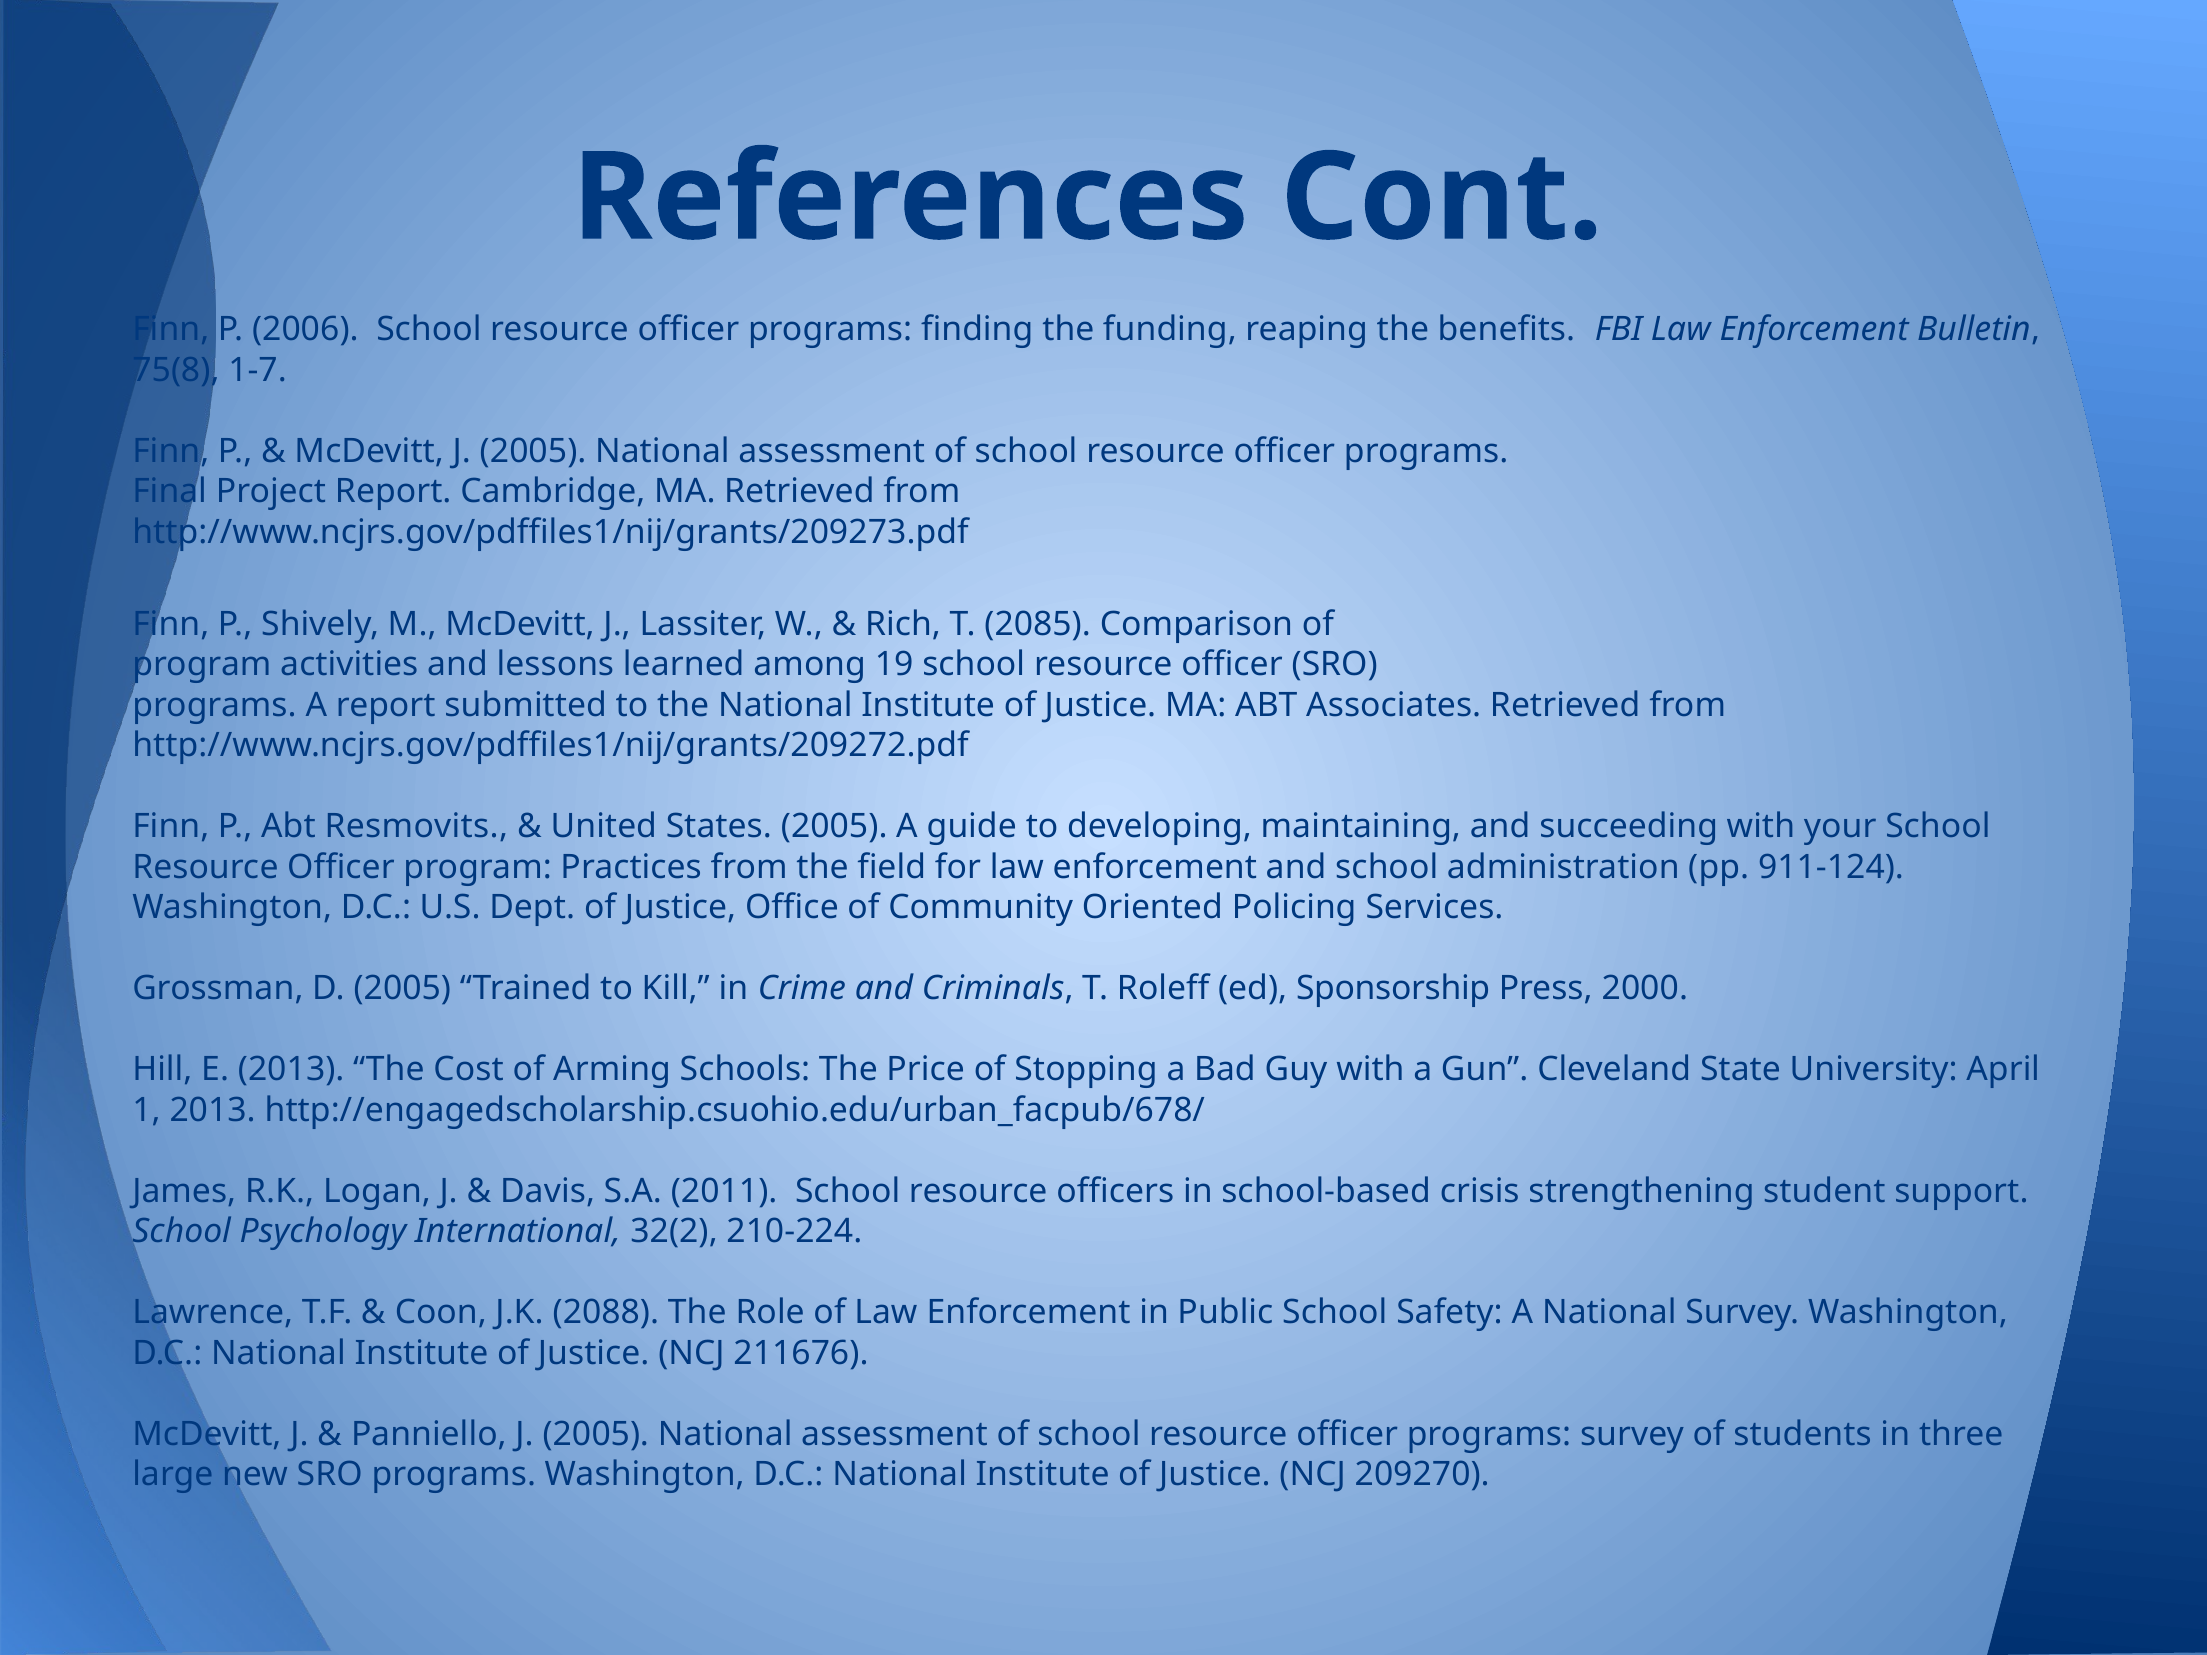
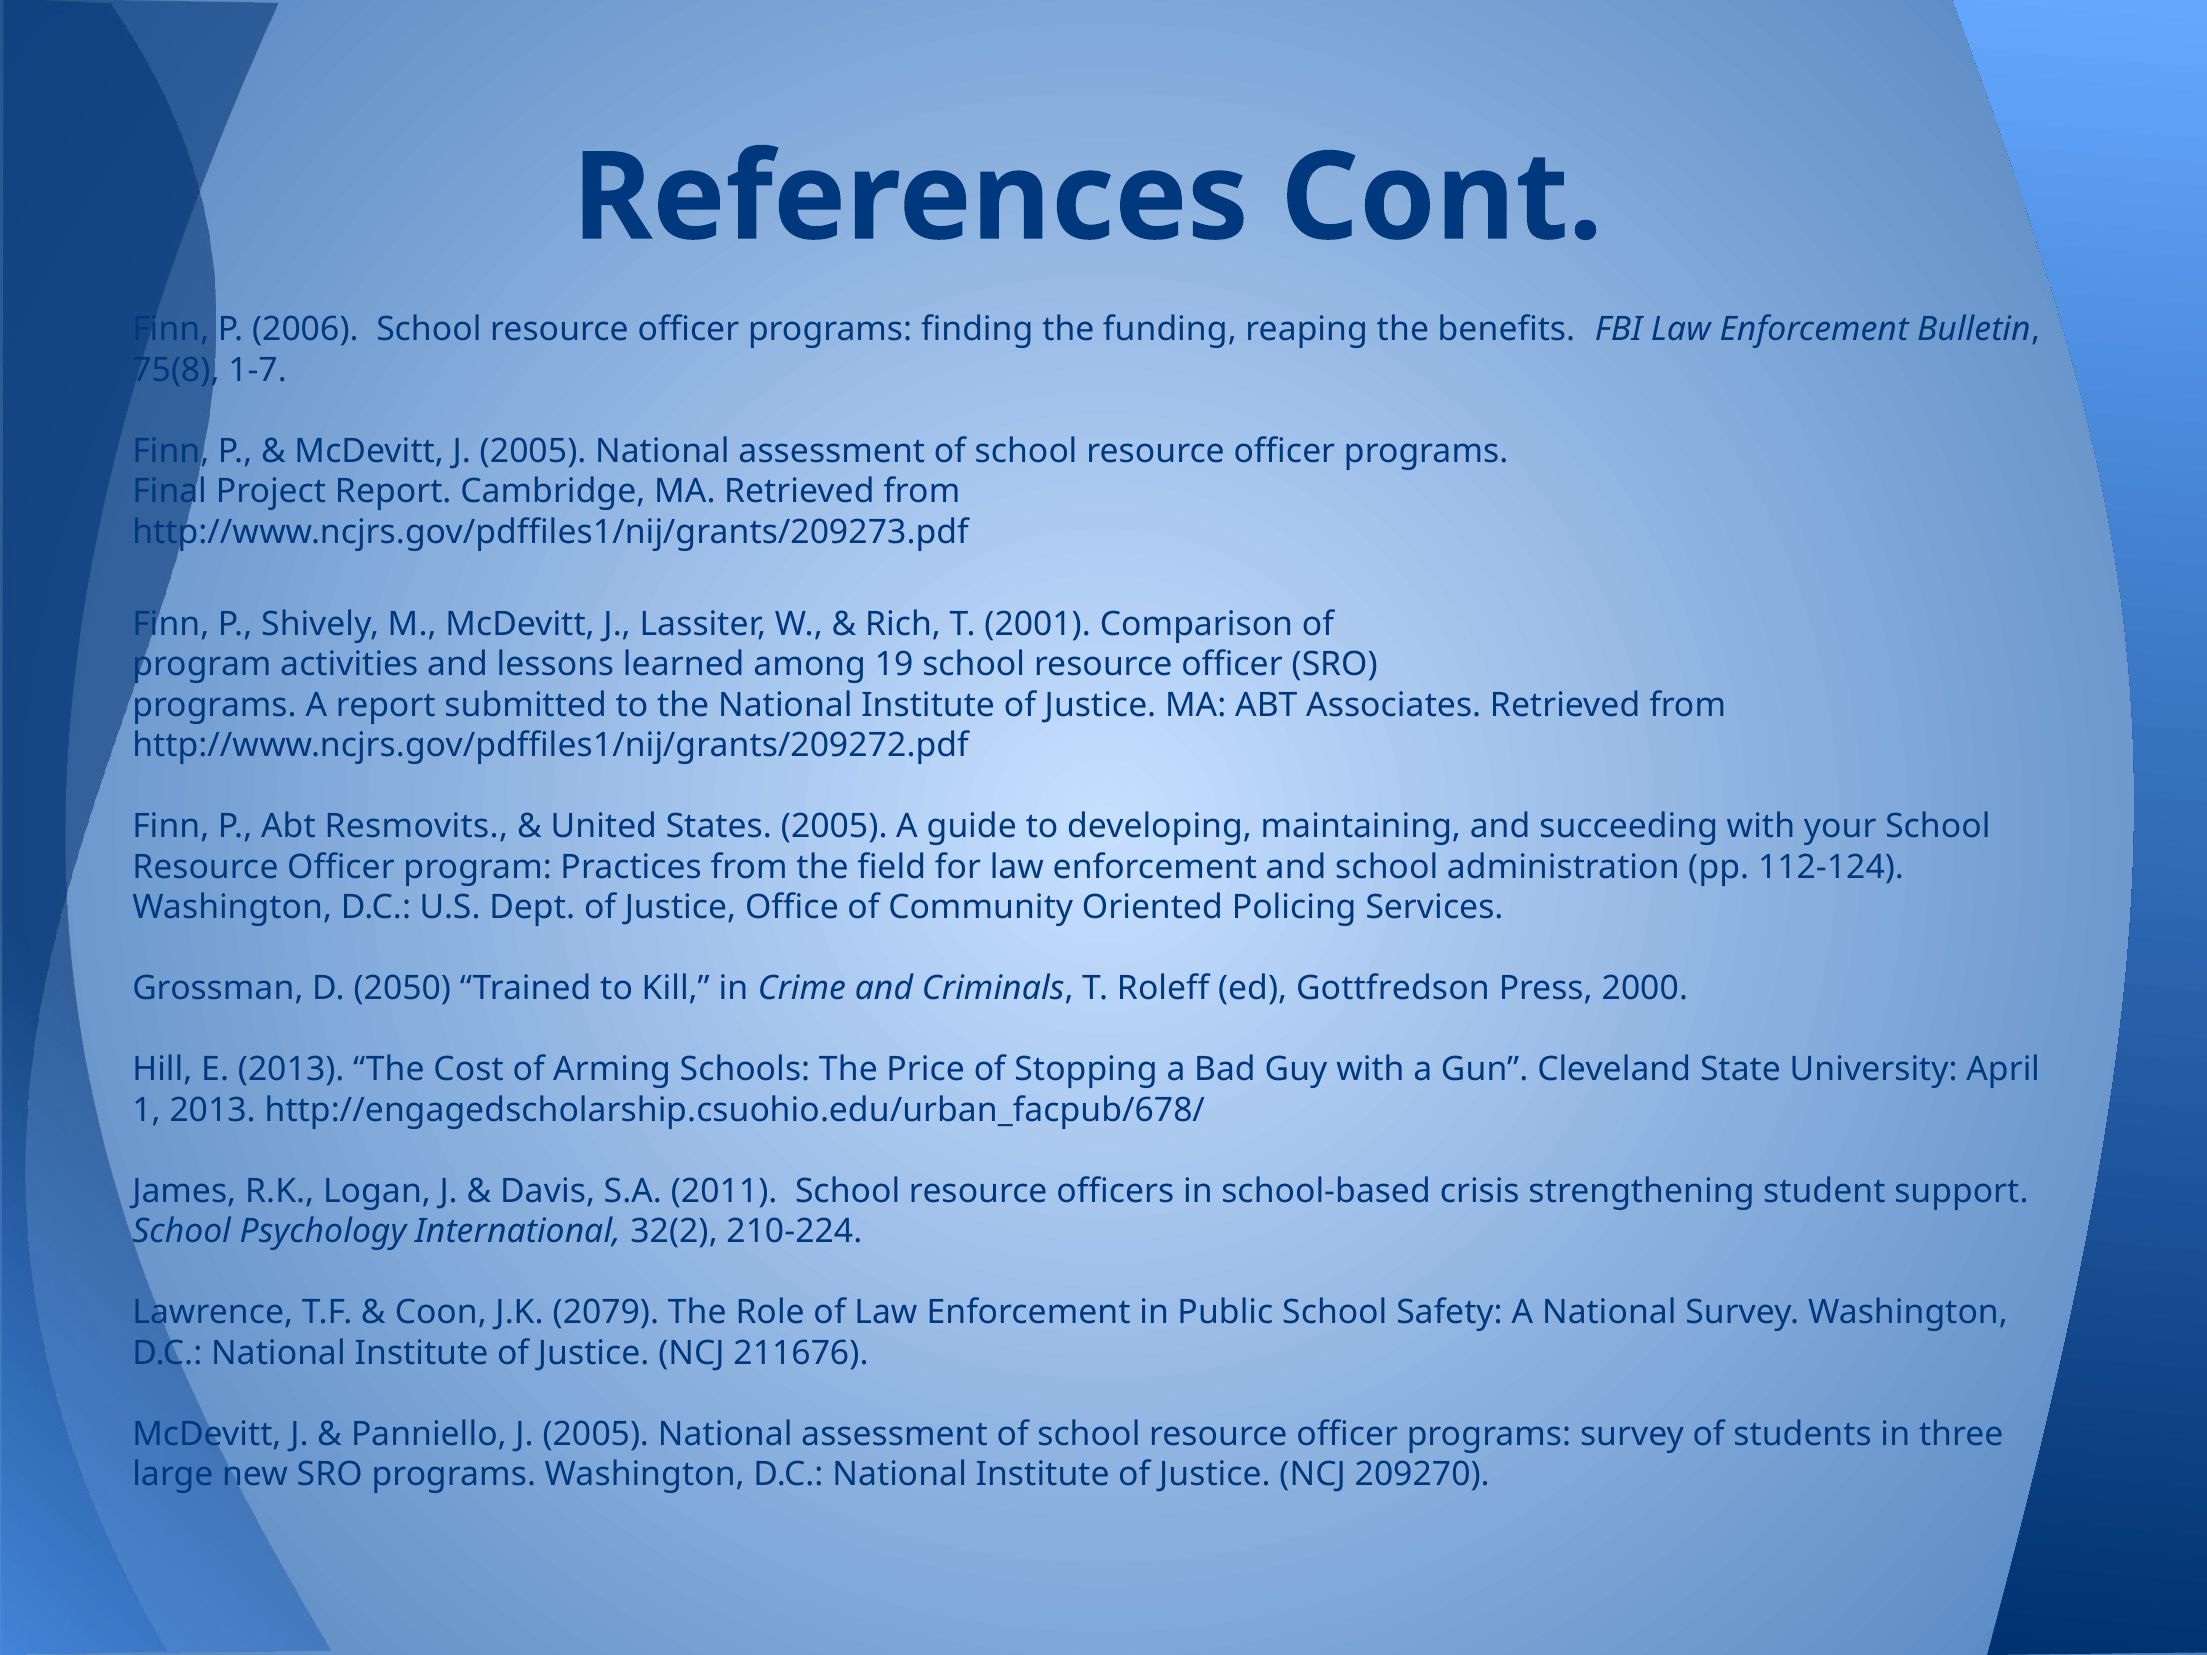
2085: 2085 -> 2001 (1038, 624)
911-124: 911-124 -> 112-124 (1831, 867)
D 2005: 2005 -> 2050 (402, 989)
Sponsorship: Sponsorship -> Gottfredson (1393, 989)
2088: 2088 -> 2079 (606, 1313)
